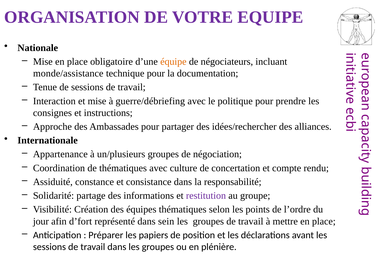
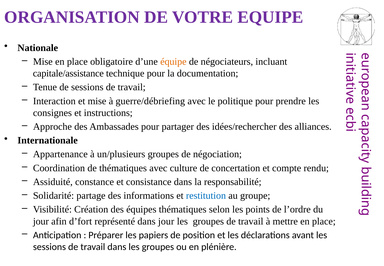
monde/assistance: monde/assistance -> capitale/assistance (68, 73)
restitution colour: purple -> blue (206, 196)
dans sein: sein -> jour (166, 221)
